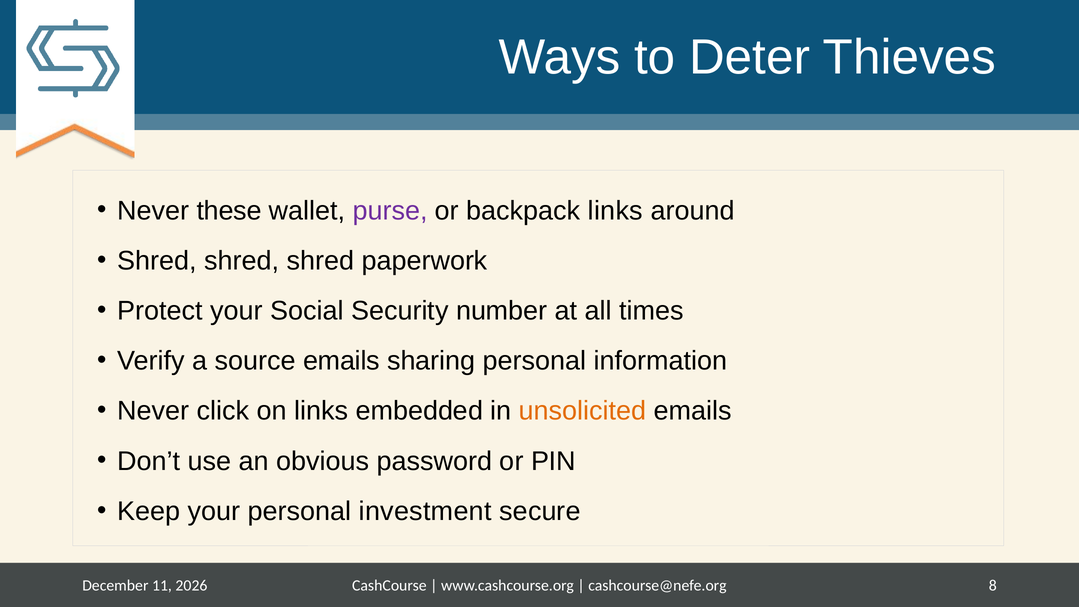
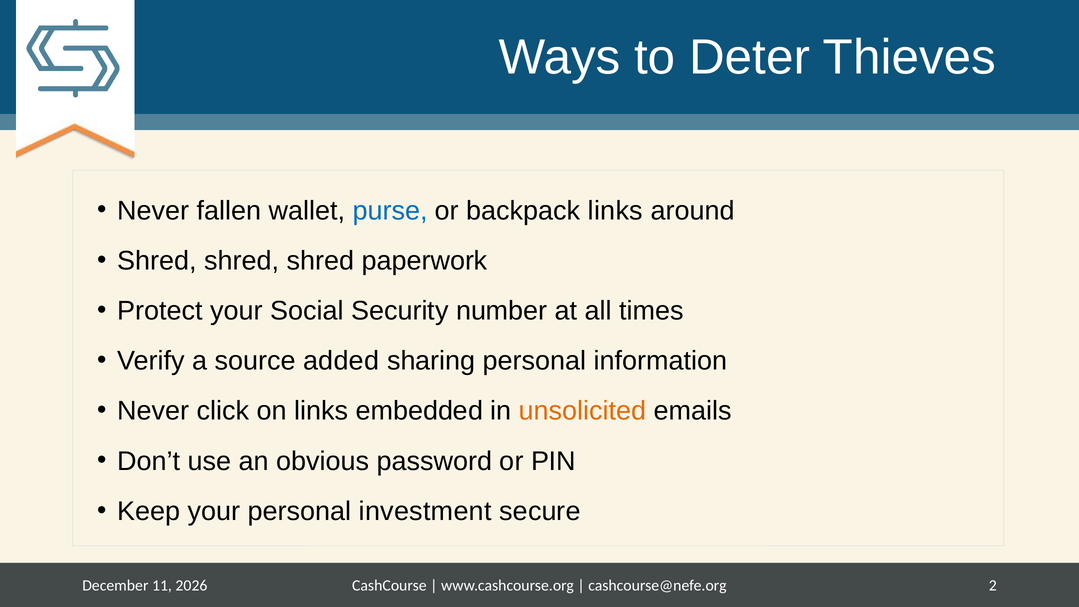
these: these -> fallen (229, 211)
purse colour: purple -> blue (390, 211)
source emails: emails -> added (341, 361)
8: 8 -> 2 (993, 585)
